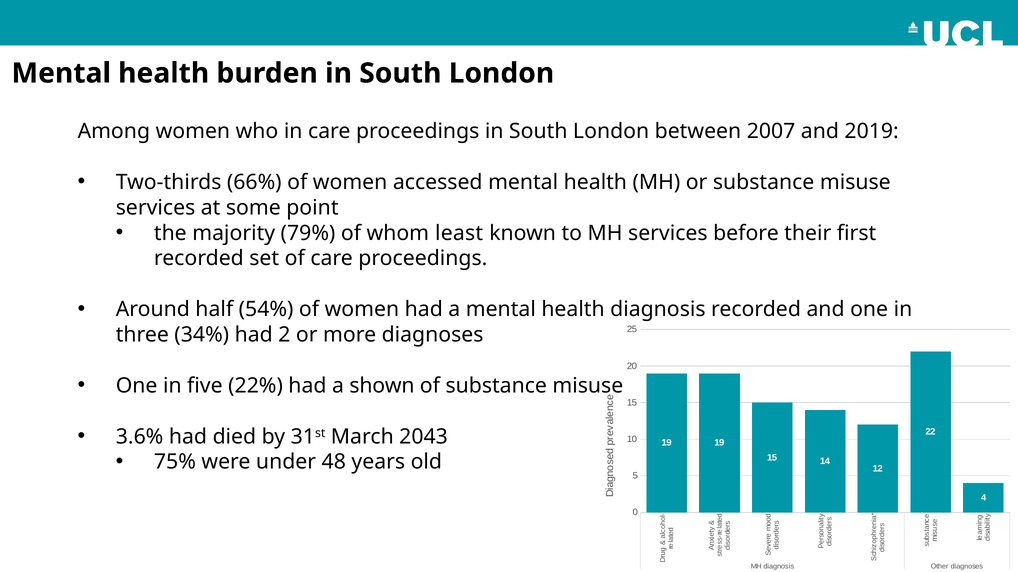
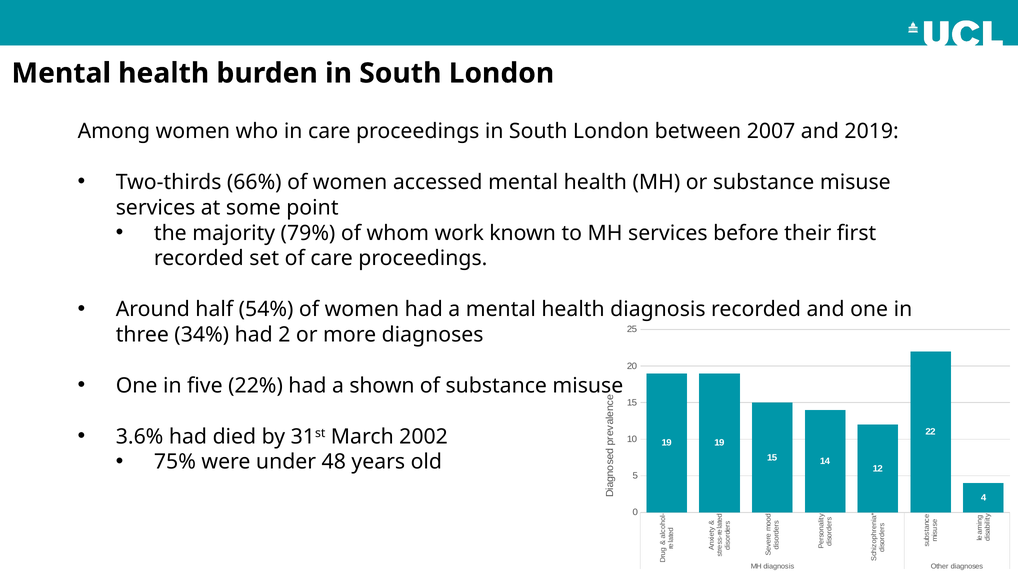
least: least -> work (459, 233)
2043: 2043 -> 2002 (424, 437)
